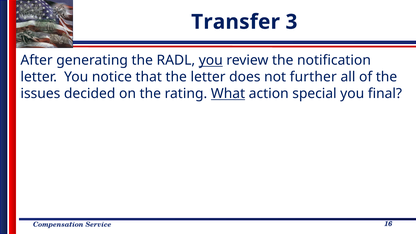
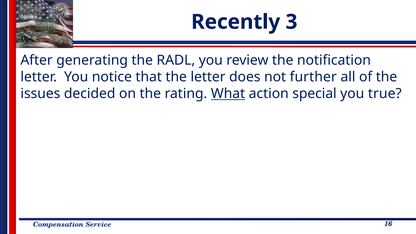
Transfer: Transfer -> Recently (236, 22)
you underline: present -> none (211, 60)
final: final -> true (385, 94)
